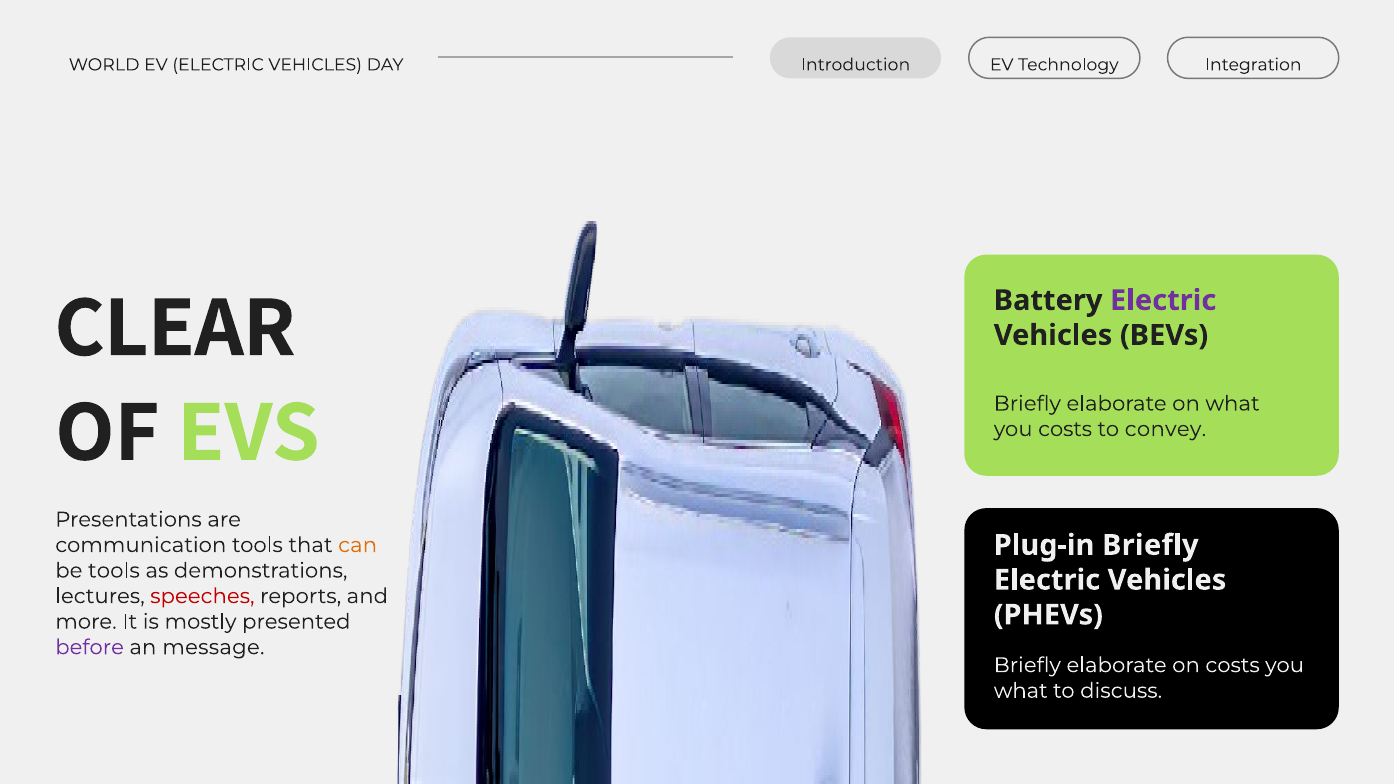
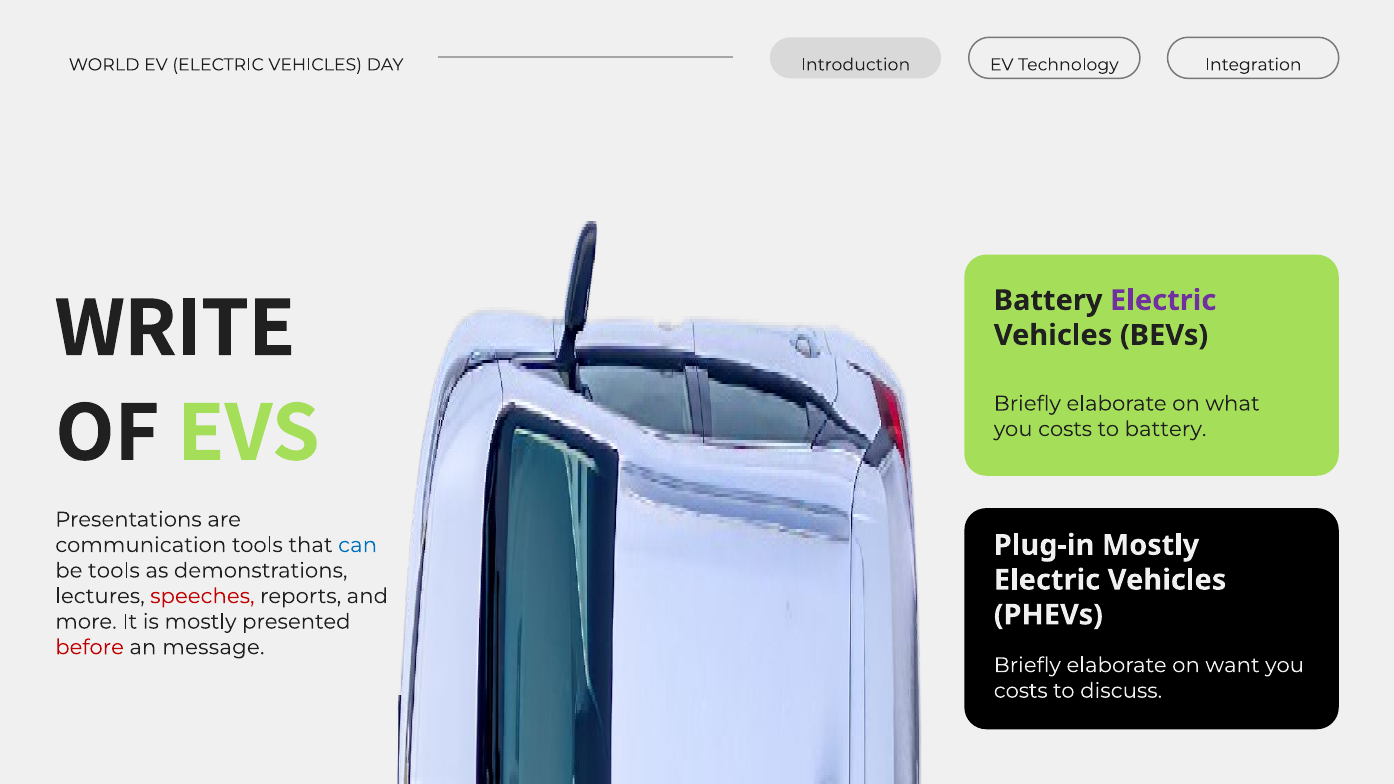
CLEAR: CLEAR -> WRITE (175, 327)
to convey: convey -> battery (1166, 429)
can colour: orange -> blue (358, 545)
Plug-in Briefly: Briefly -> Mostly (1151, 545)
before colour: purple -> red (90, 647)
on costs: costs -> want (1233, 665)
what: what -> costs (1021, 691)
